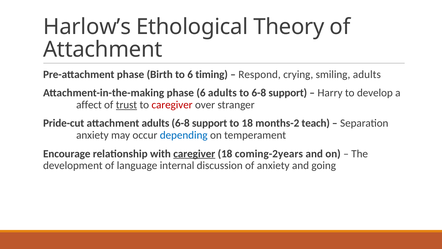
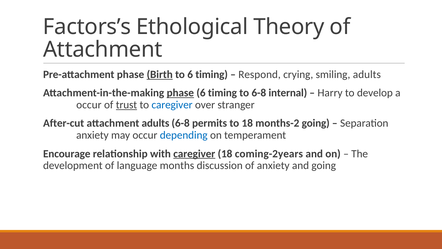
Harlow’s: Harlow’s -> Factors’s (87, 27)
Birth underline: none -> present (160, 74)
phase underline: none -> present (180, 93)
adults: adults -> timing (222, 93)
to 6-8 support: support -> internal (288, 93)
affect: affect -> occur (89, 105)
caregiver colour: red -> blue (172, 105)
Pride-cut: Pride-cut -> After-cut (64, 123)
support: support -> permits (210, 123)
months-2 teach: teach -> going (316, 123)
internal: internal -> months (177, 165)
